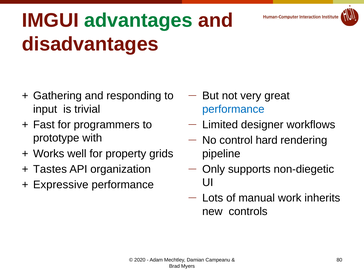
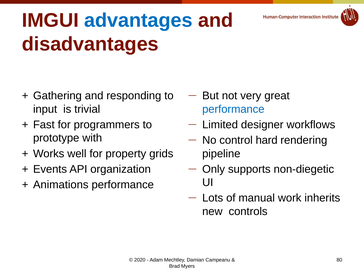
advantages colour: green -> blue (138, 20)
Tastes: Tastes -> Events (50, 169)
Expressive: Expressive -> Animations (61, 185)
